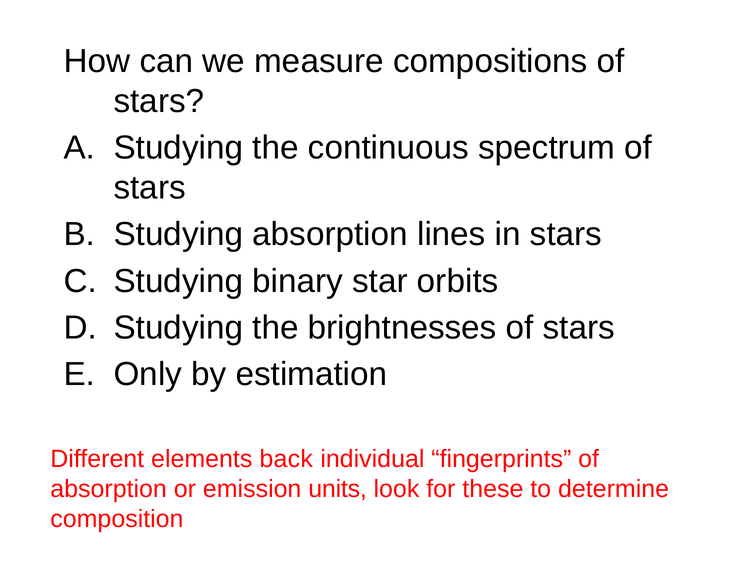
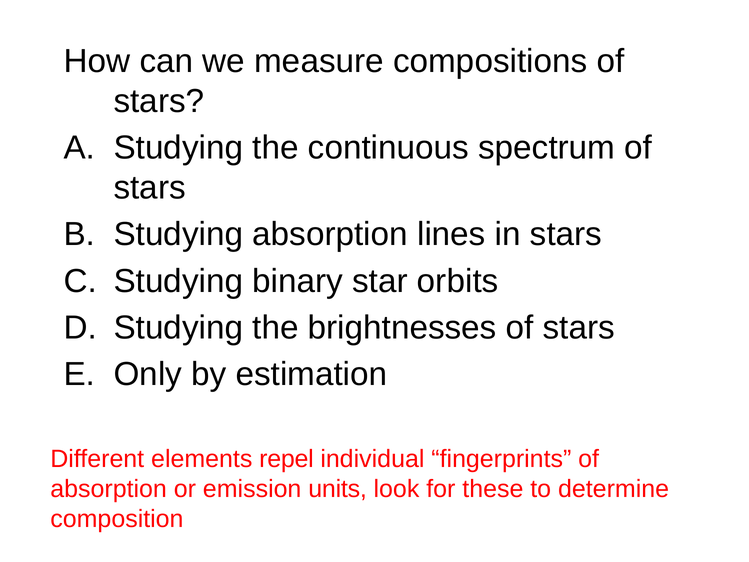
back: back -> repel (286, 459)
